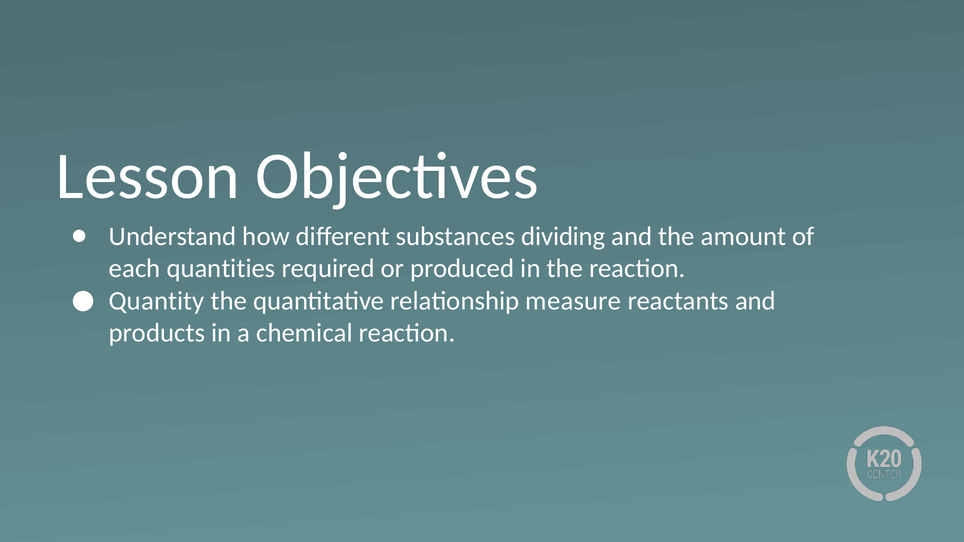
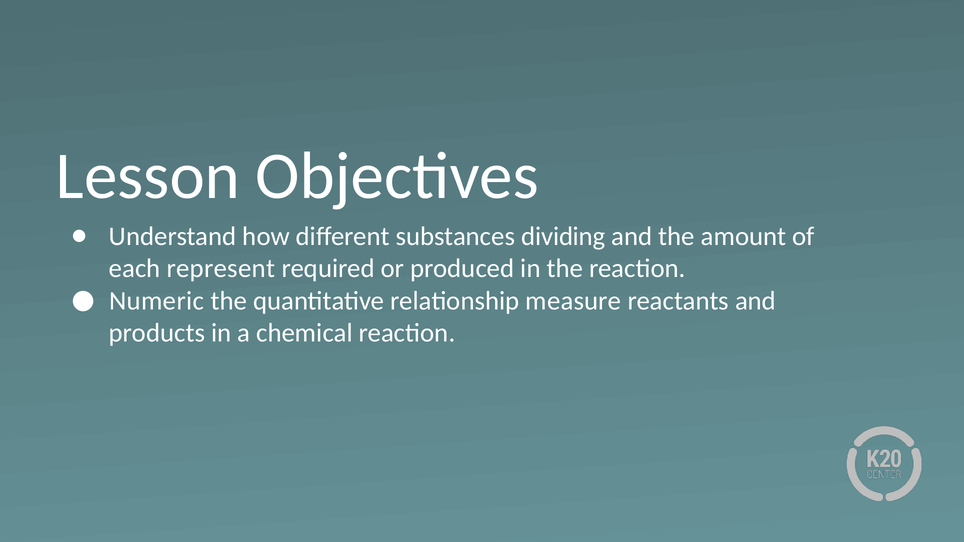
quantities: quantities -> represent (221, 269)
Quantity: Quantity -> Numeric (157, 301)
